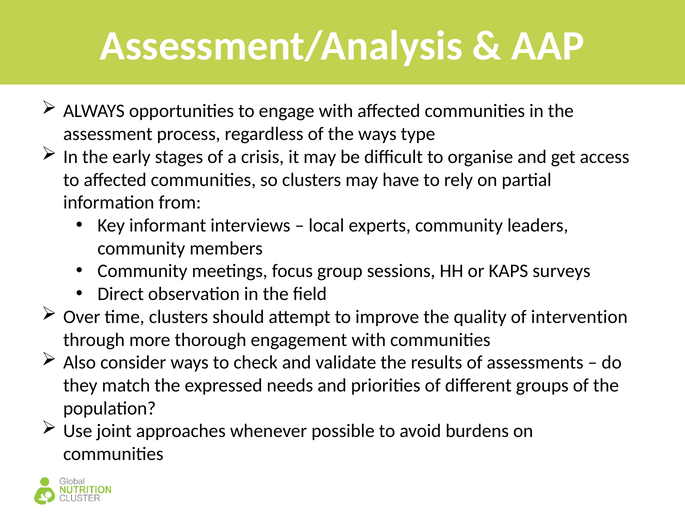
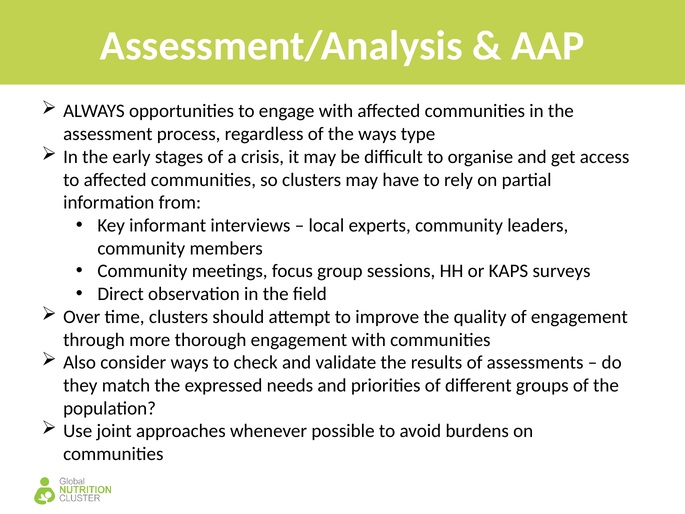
of intervention: intervention -> engagement (579, 317)
